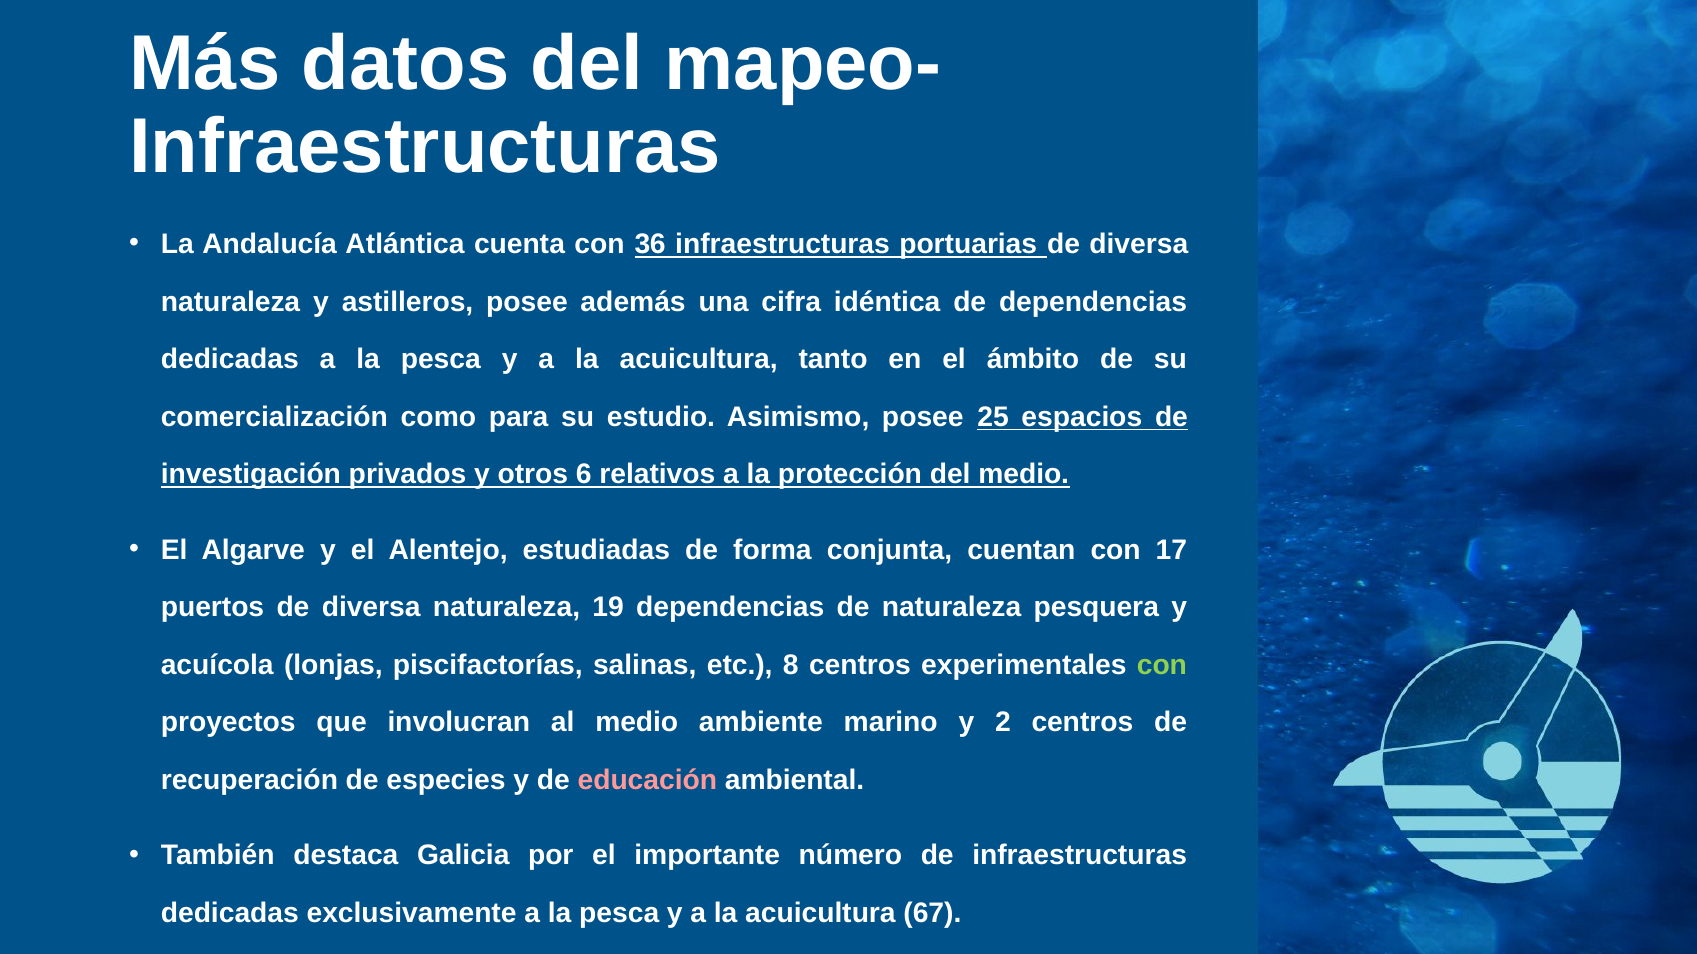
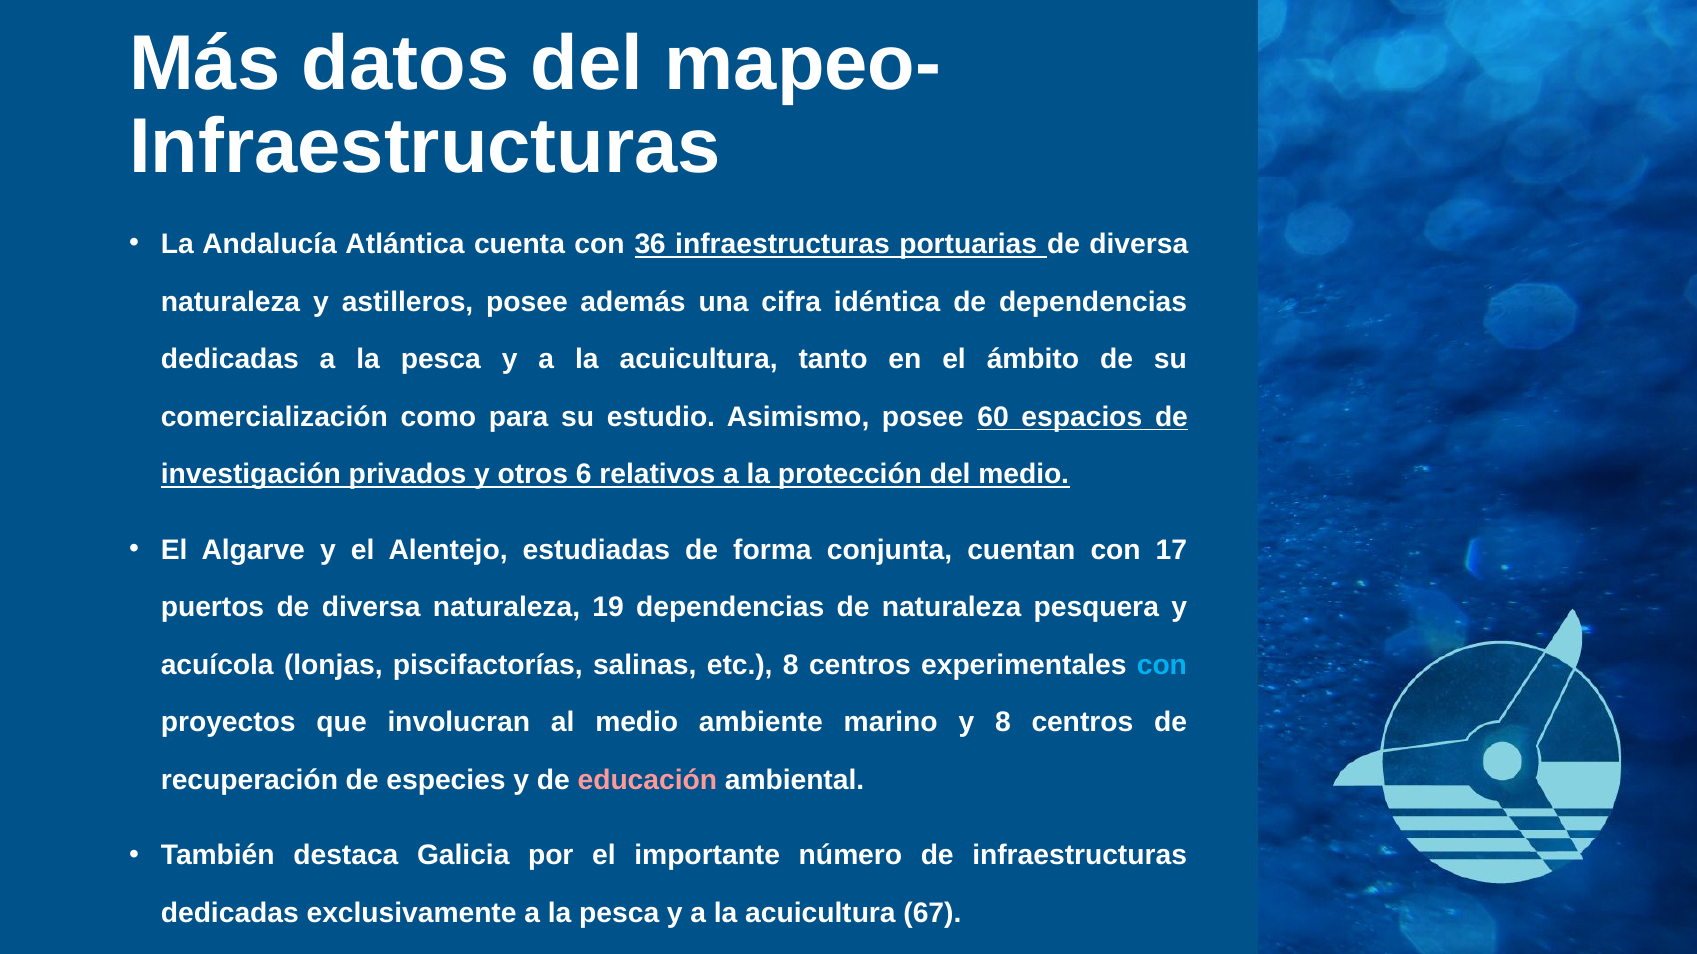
25: 25 -> 60 (993, 417)
con colour: light green -> light blue (1162, 665)
y 2: 2 -> 8 (1003, 723)
